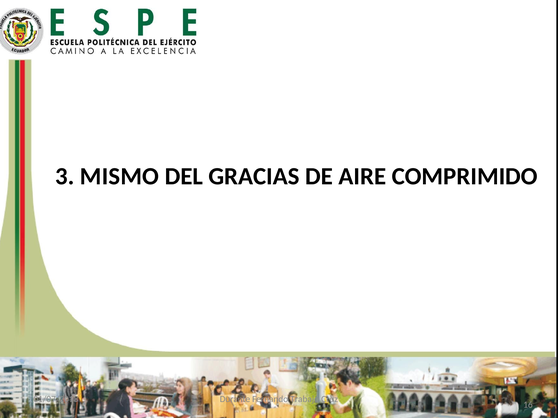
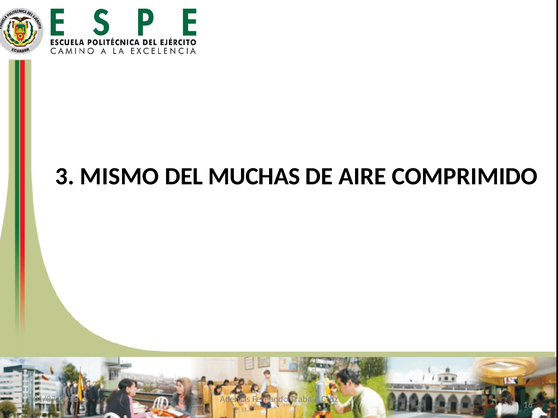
GRACIAS: GRACIAS -> MUCHAS (254, 177)
Durante: Durante -> Además (235, 400)
